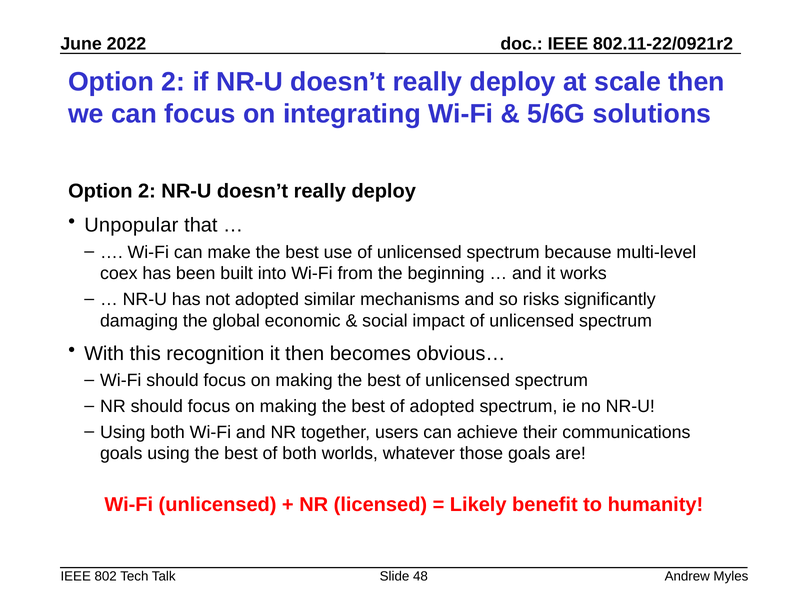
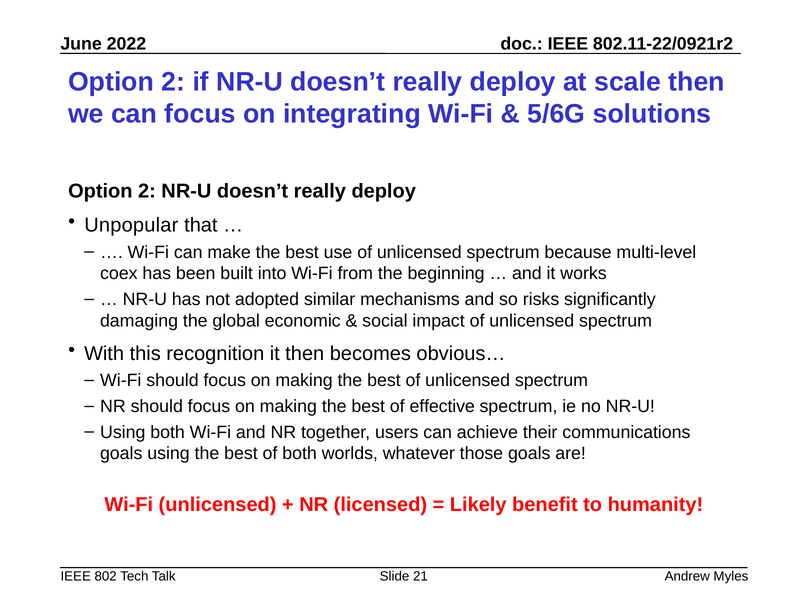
of adopted: adopted -> effective (442, 406)
48: 48 -> 21 (421, 576)
